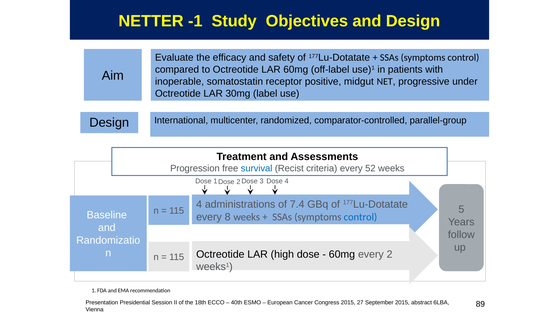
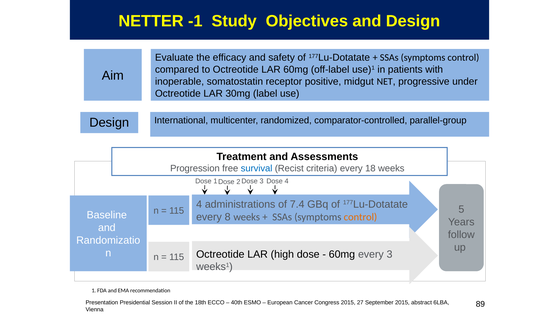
52: 52 -> 18 (370, 168)
control colour: blue -> orange (360, 217)
every 2: 2 -> 3 (389, 254)
